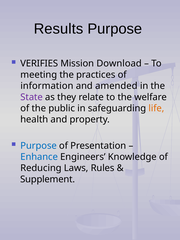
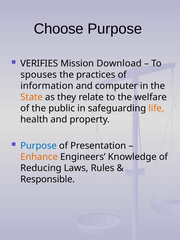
Results: Results -> Choose (59, 29)
meeting: meeting -> spouses (39, 75)
amended: amended -> computer (116, 86)
State colour: purple -> orange (32, 97)
Enhance colour: blue -> orange (39, 157)
Supplement: Supplement -> Responsible (48, 179)
